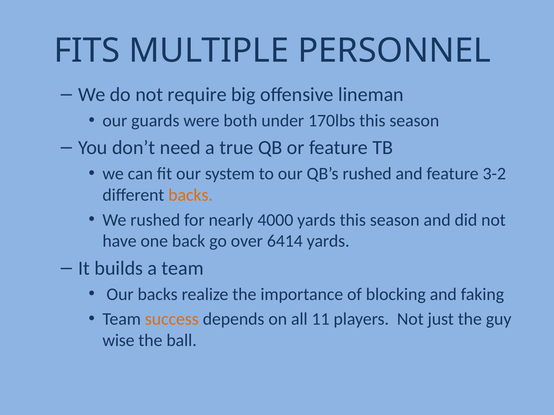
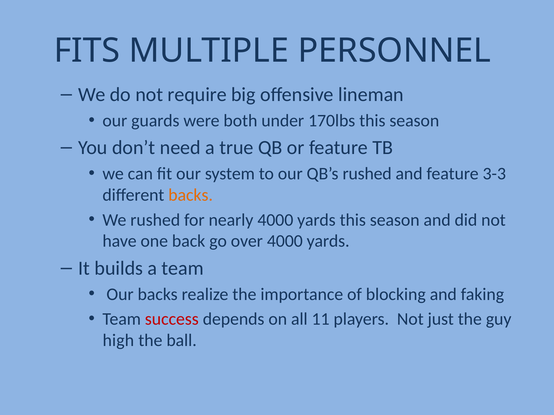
3-2: 3-2 -> 3-3 (494, 174)
over 6414: 6414 -> 4000 (285, 241)
success colour: orange -> red (172, 319)
wise: wise -> high (118, 341)
